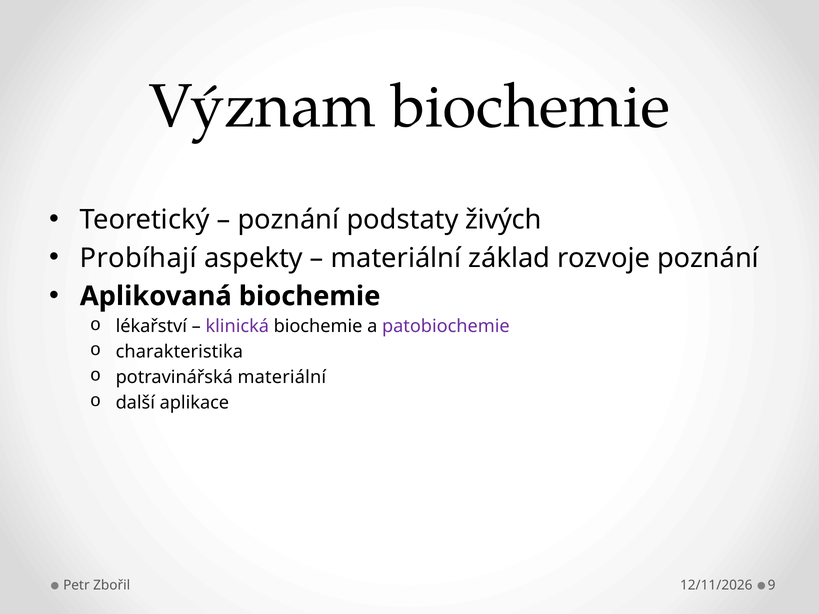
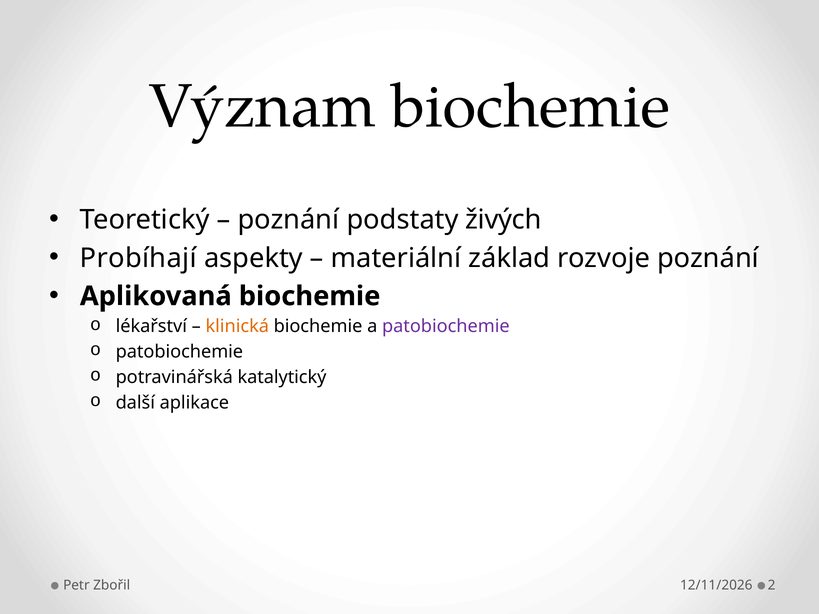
klinická colour: purple -> orange (237, 327)
charakteristika: charakteristika -> patobiochemie (179, 352)
potravinářská materiální: materiální -> katalytický (282, 378)
9: 9 -> 2 (772, 586)
